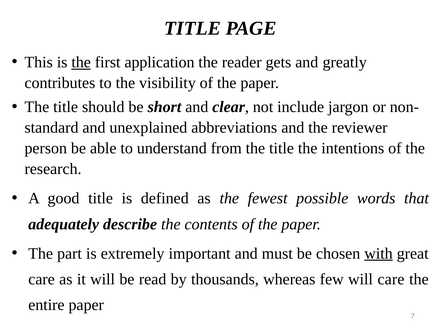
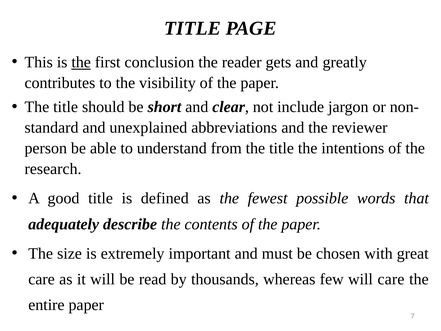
application: application -> conclusion (159, 62)
part: part -> size (70, 253)
with underline: present -> none (379, 253)
